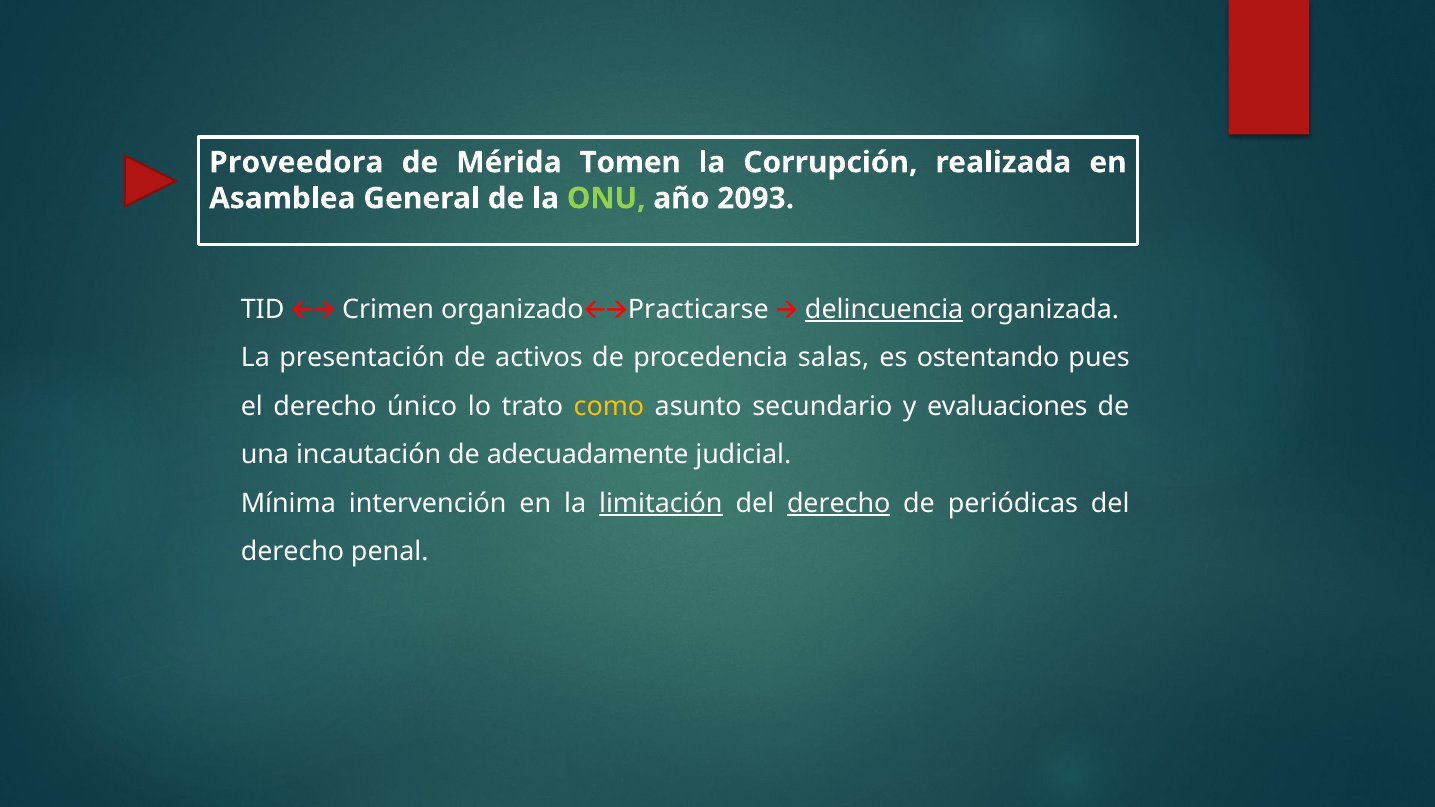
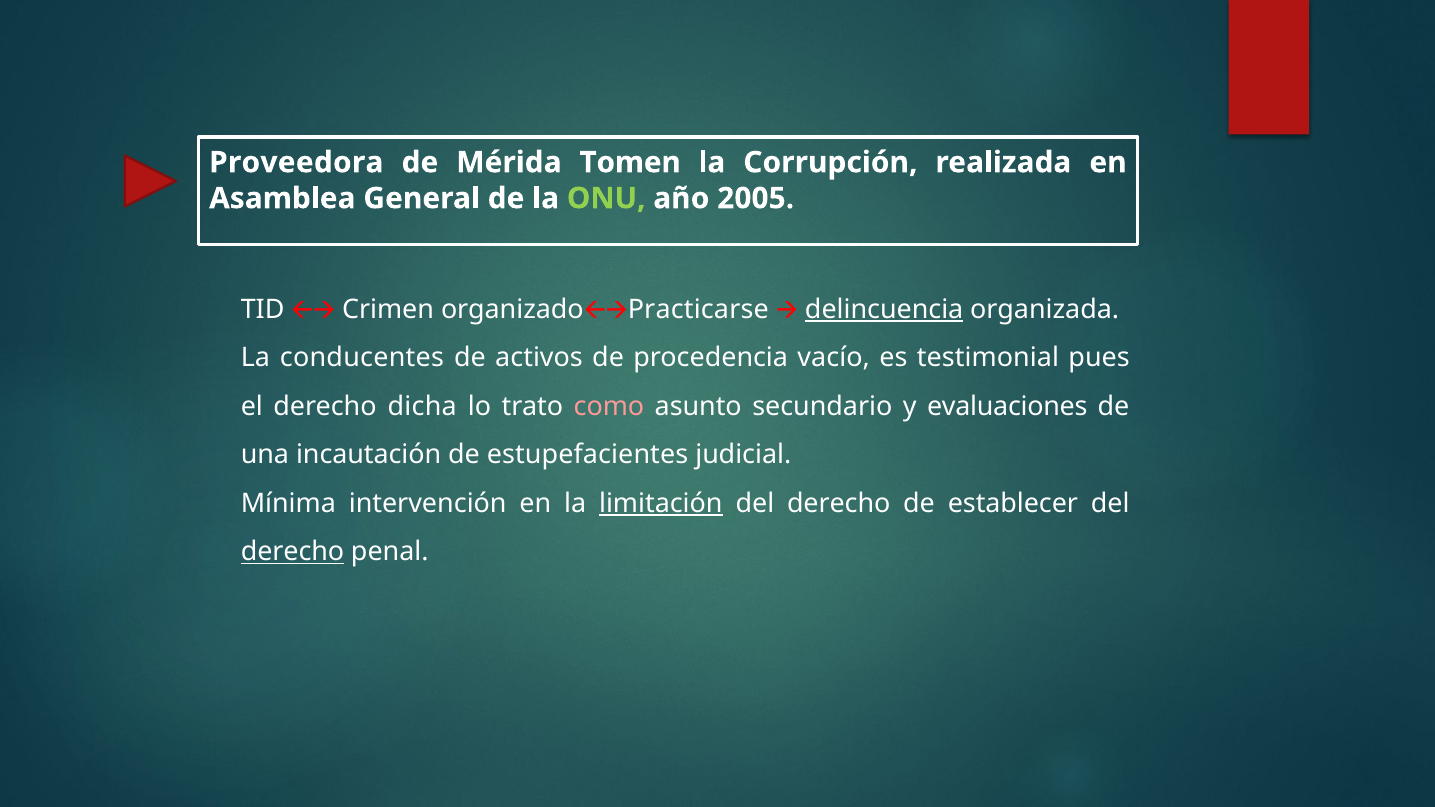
2093: 2093 -> 2005 (756, 198)
presentación: presentación -> conducentes (362, 358)
salas: salas -> vacío (834, 358)
ostentando: ostentando -> testimonial (988, 358)
único: único -> dicha (422, 407)
como colour: yellow -> pink (609, 407)
adecuadamente: adecuadamente -> estupefacientes (588, 455)
derecho underline: present -> none (839, 503)
periódicas: periódicas -> establecer (1013, 503)
derecho underline: none -> present (293, 552)
